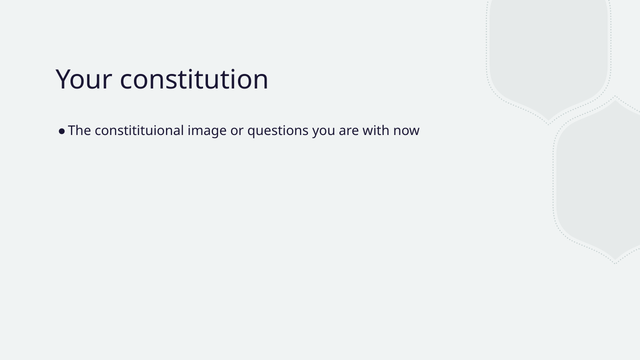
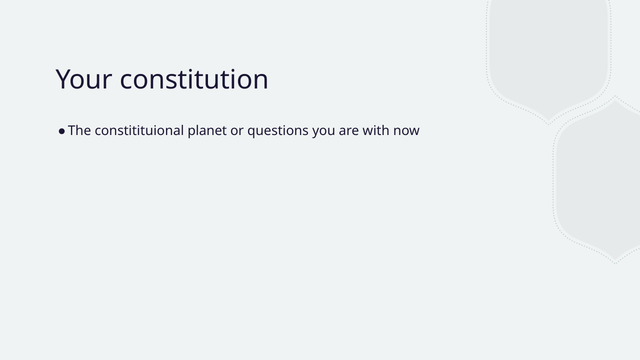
image: image -> planet (207, 131)
